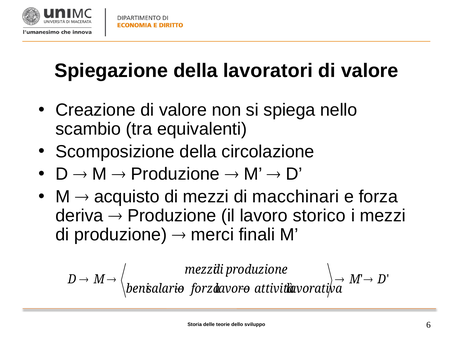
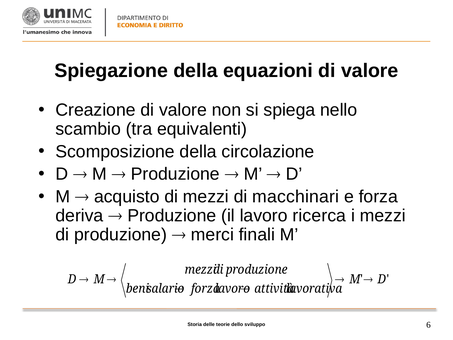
lavoratori: lavoratori -> equazioni (268, 71)
storico: storico -> ricerca (319, 216)
